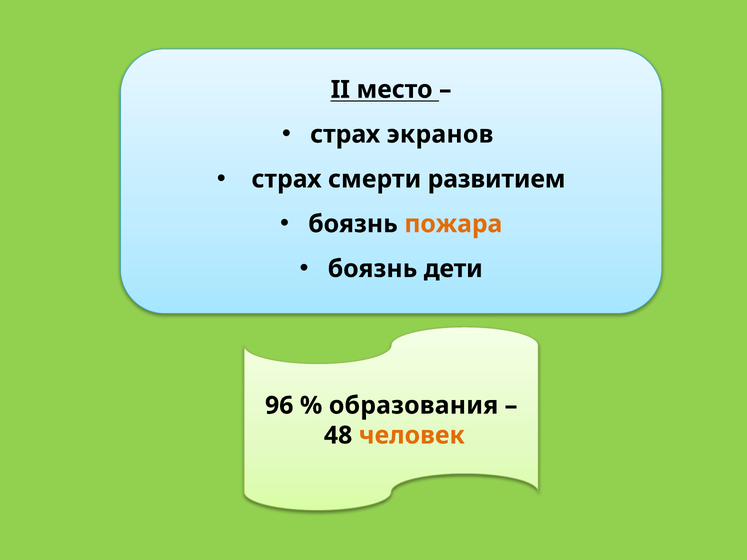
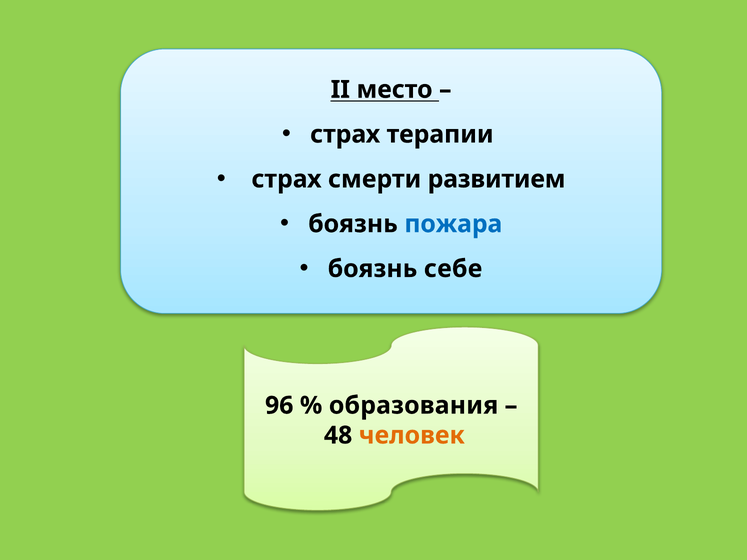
экранов: экранов -> терапии (440, 134)
пожара colour: orange -> blue (453, 224)
дети: дети -> себе (453, 269)
